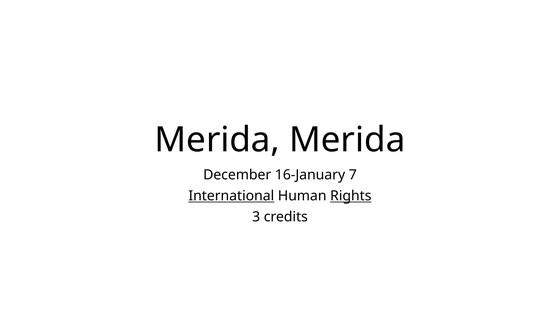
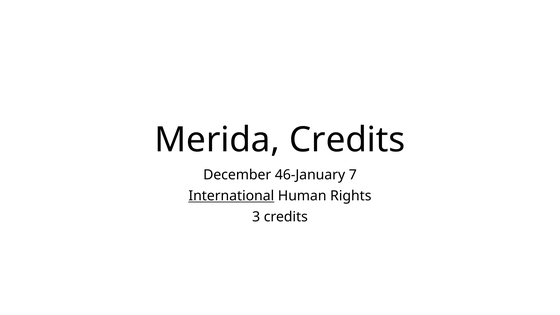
Merida Merida: Merida -> Credits (347, 140)
16-January: 16-January -> 46-January (310, 175)
Rights underline: present -> none (351, 196)
